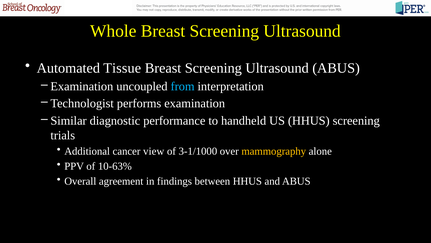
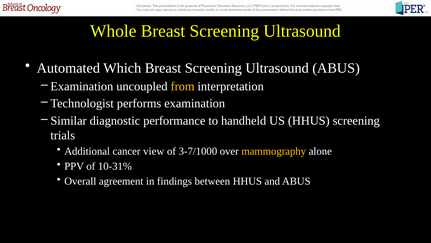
Tissue: Tissue -> Which (122, 68)
from colour: light blue -> yellow (183, 86)
3-1/1000: 3-1/1000 -> 3-7/1000 (198, 151)
10-63%: 10-63% -> 10-31% (115, 166)
